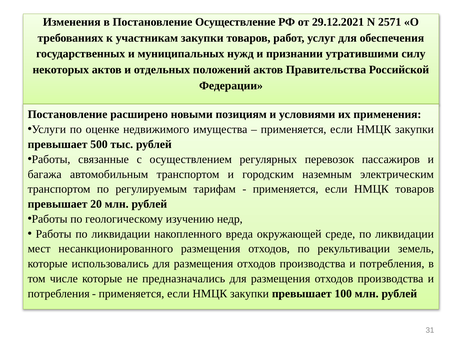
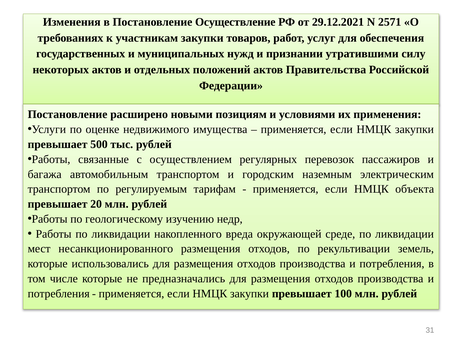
НМЦК товаров: товаров -> объекта (415, 189)
